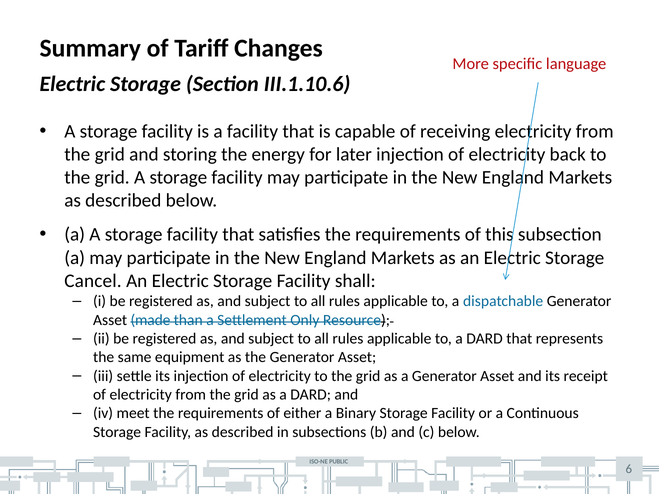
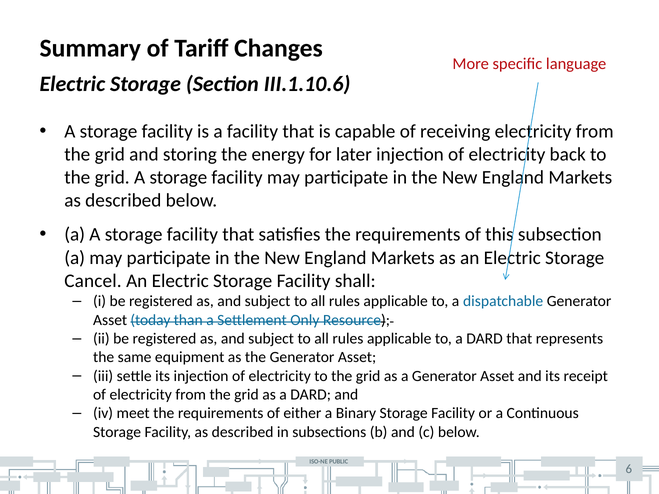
made: made -> today (150, 320)
